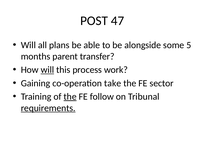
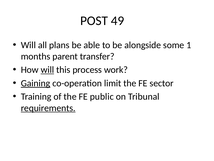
47: 47 -> 49 (118, 21)
5: 5 -> 1 (189, 45)
Gaining underline: none -> present (36, 83)
take: take -> limit (113, 83)
the underline: present -> none (70, 96)
follow: follow -> public (102, 96)
